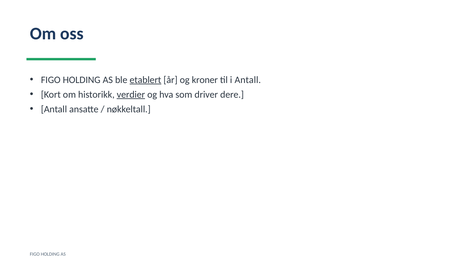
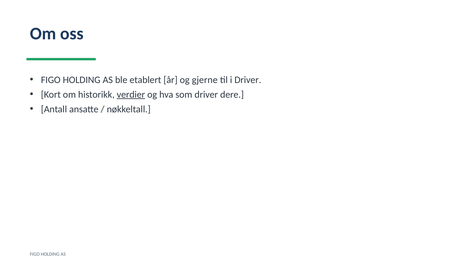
etablert underline: present -> none (145, 80)
kroner: kroner -> gjerne (205, 80)
i Antall: Antall -> Driver (248, 80)
